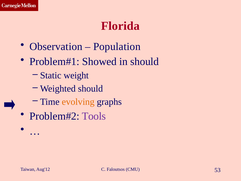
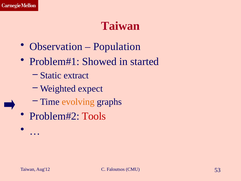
Florida: Florida -> Taiwan (120, 26)
in should: should -> started (145, 62)
weight: weight -> extract (76, 75)
Weighted should: should -> expect (90, 89)
Tools colour: purple -> red (94, 116)
